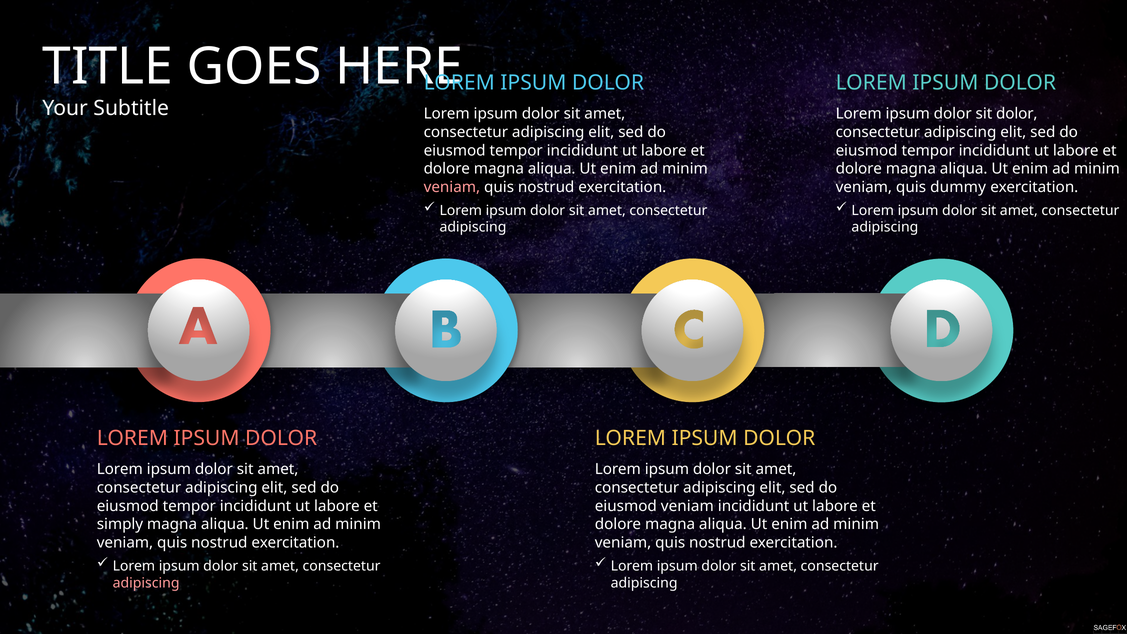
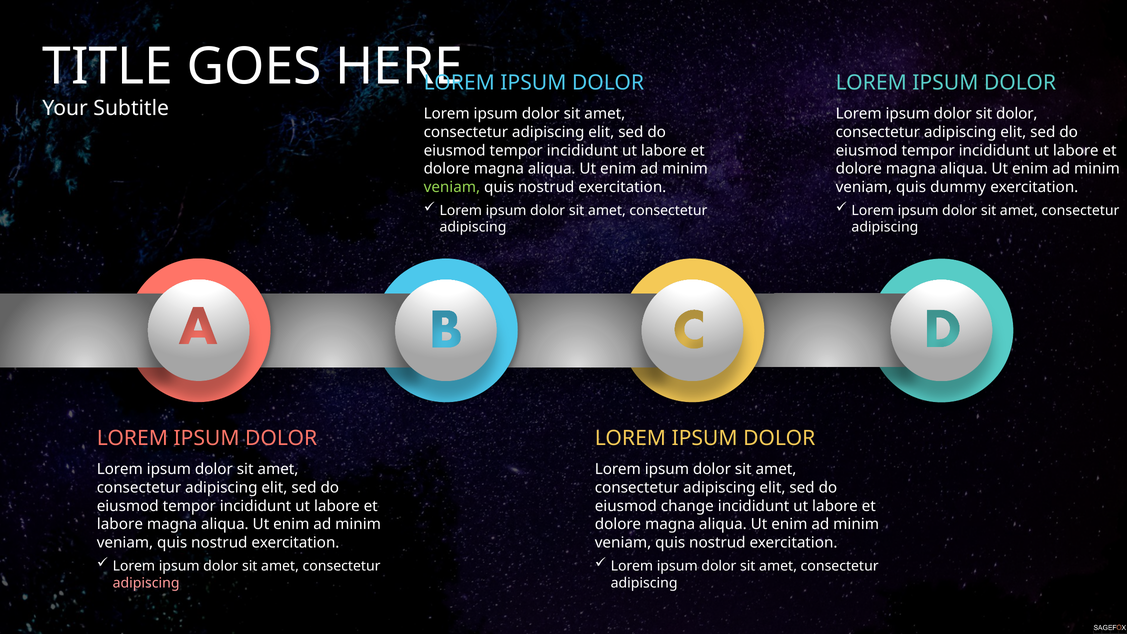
veniam colour: pink -> light green (452, 187)
eiusmod veniam: veniam -> change (687, 506)
simply: simply -> labore (120, 524)
